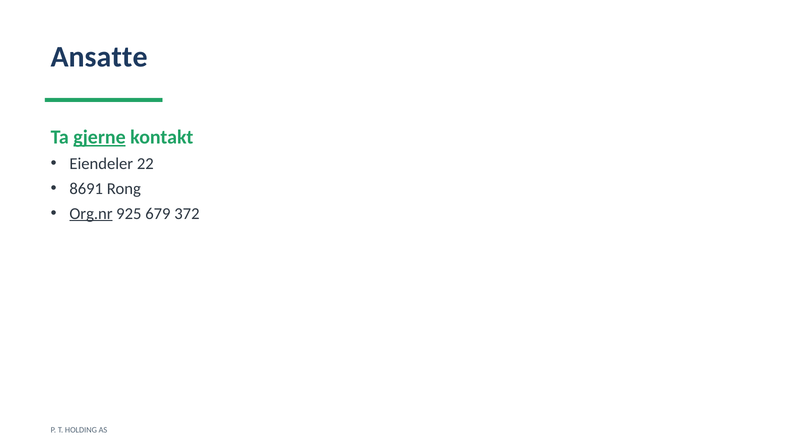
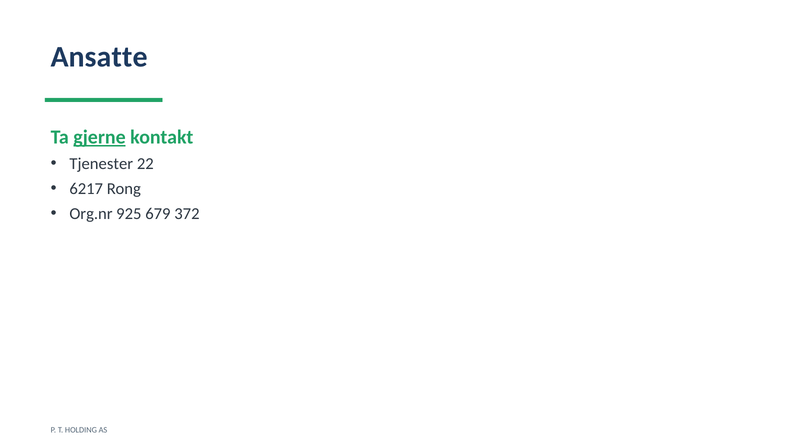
Eiendeler: Eiendeler -> Tjenester (101, 164)
8691: 8691 -> 6217 (86, 189)
Org.nr underline: present -> none (91, 214)
